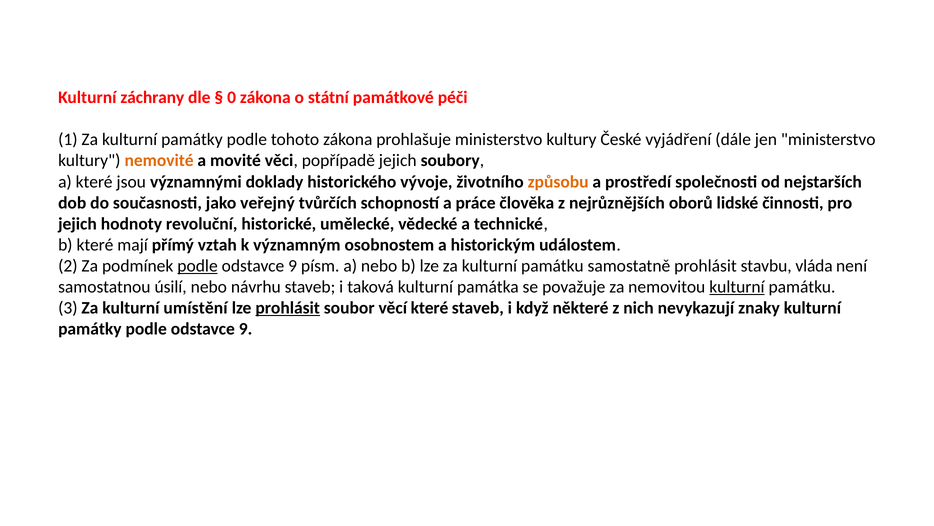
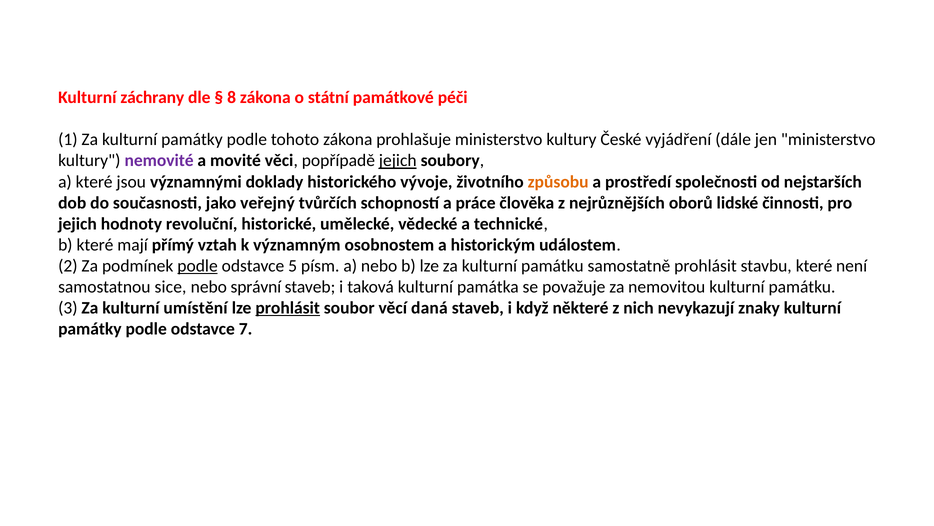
0: 0 -> 8 (232, 97)
nemovité colour: orange -> purple (159, 161)
jejich underline: none -> present (398, 161)
9: 9 -> 5 (293, 266)
stavbu vláda: vláda -> které (814, 266)
úsilí: úsilí -> sice (171, 287)
návrhu: návrhu -> správní (256, 287)
kulturní underline: present -> none (737, 287)
věcí které: které -> daná (429, 308)
památky podle odstavce 9: 9 -> 7 (246, 329)
